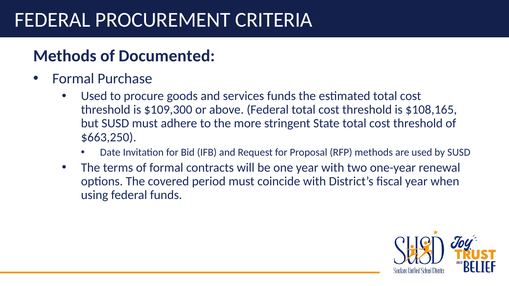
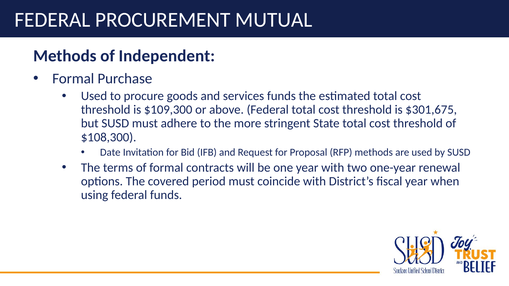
CRITERIA: CRITERIA -> MUTUAL (274, 20)
Documented: Documented -> Independent (167, 56)
$108,165: $108,165 -> $301,675 (431, 110)
$663,250: $663,250 -> $108,300 (109, 137)
